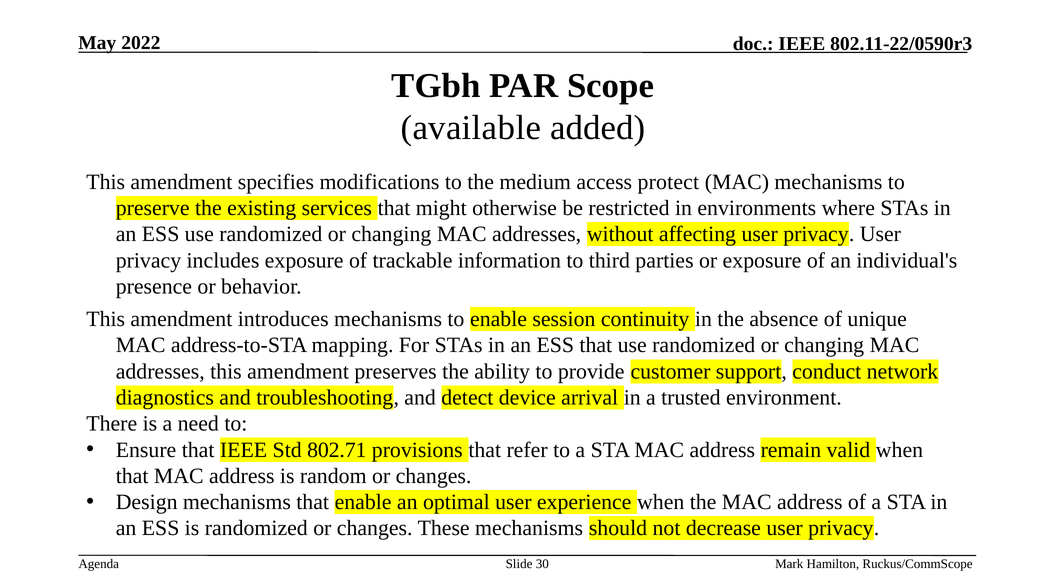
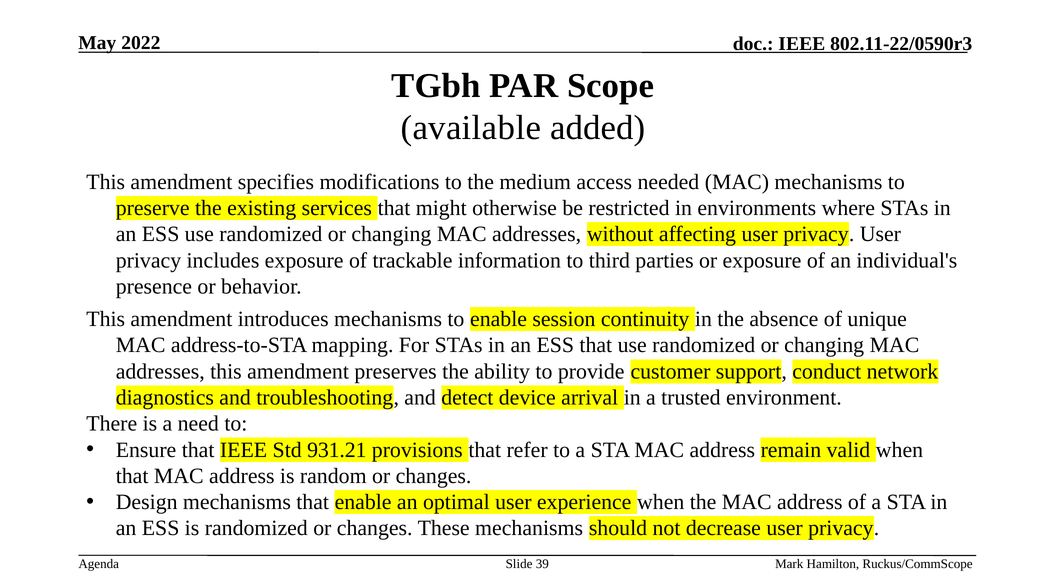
protect: protect -> needed (668, 182)
802.71: 802.71 -> 931.21 (337, 450)
30: 30 -> 39 (542, 564)
